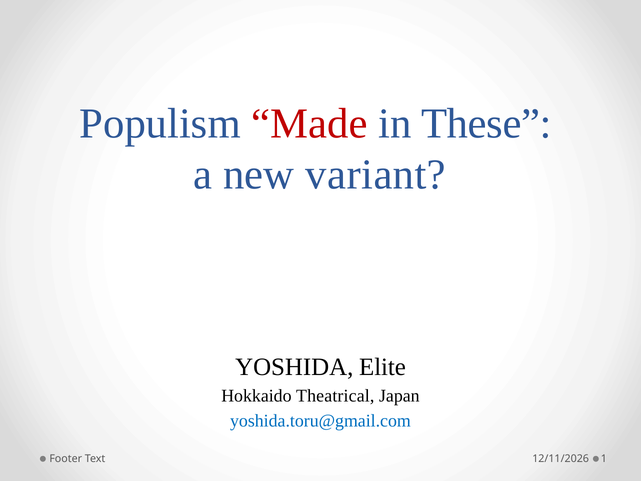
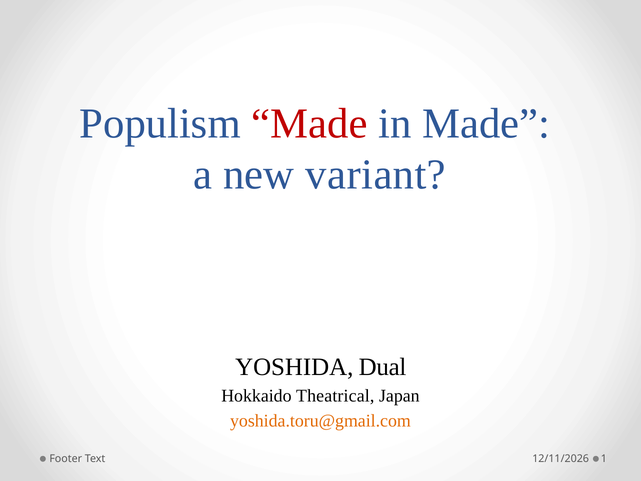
in These: These -> Made (486, 123)
Elite: Elite -> Dual (383, 367)
yoshida.toru@gmail.com colour: blue -> orange (320, 421)
